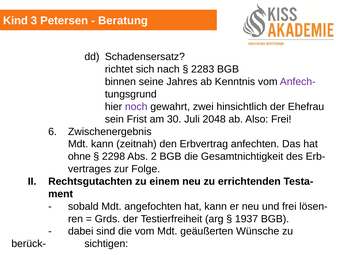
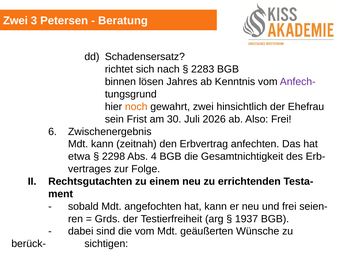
Kind: Kind -> Zwei (15, 21)
seine: seine -> lösen (151, 82)
noch colour: purple -> orange (136, 107)
2048: 2048 -> 2026 (214, 119)
ohne: ohne -> etwa (79, 157)
2: 2 -> 4 (154, 157)
lösen-: lösen- -> seien- (313, 206)
